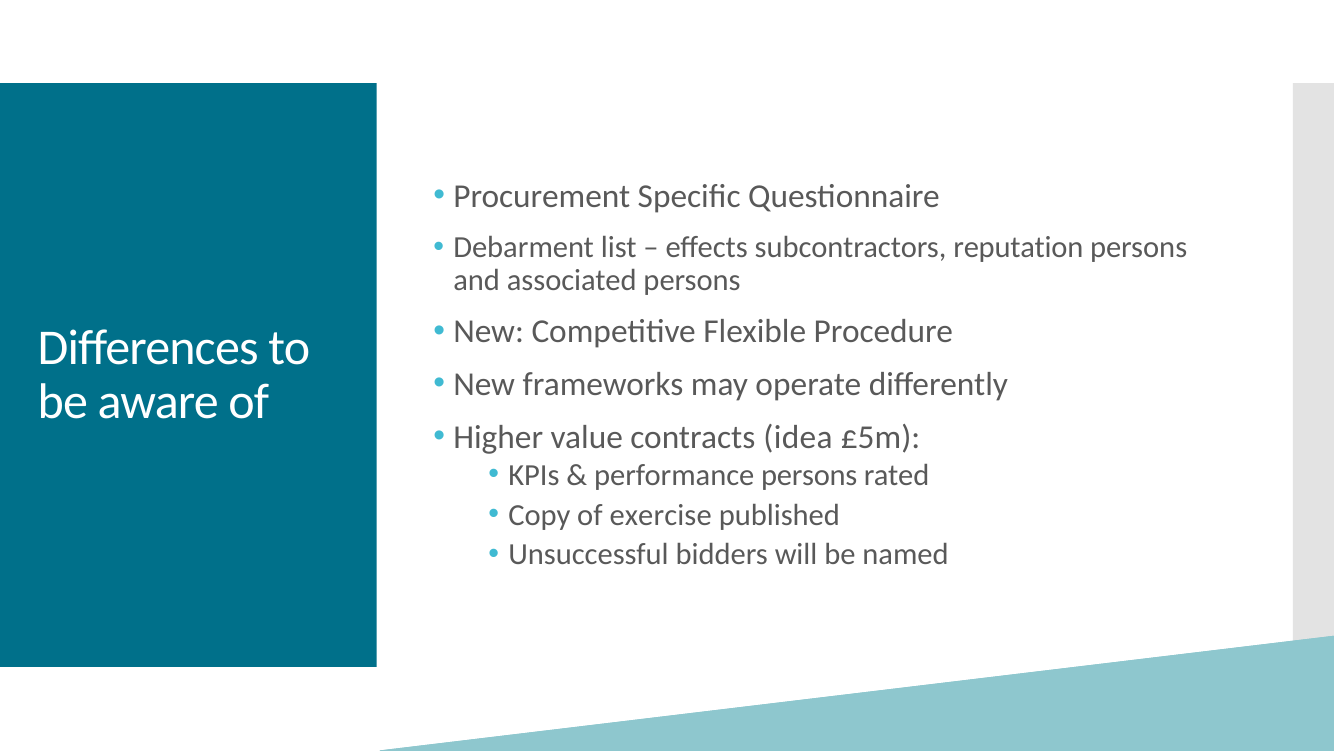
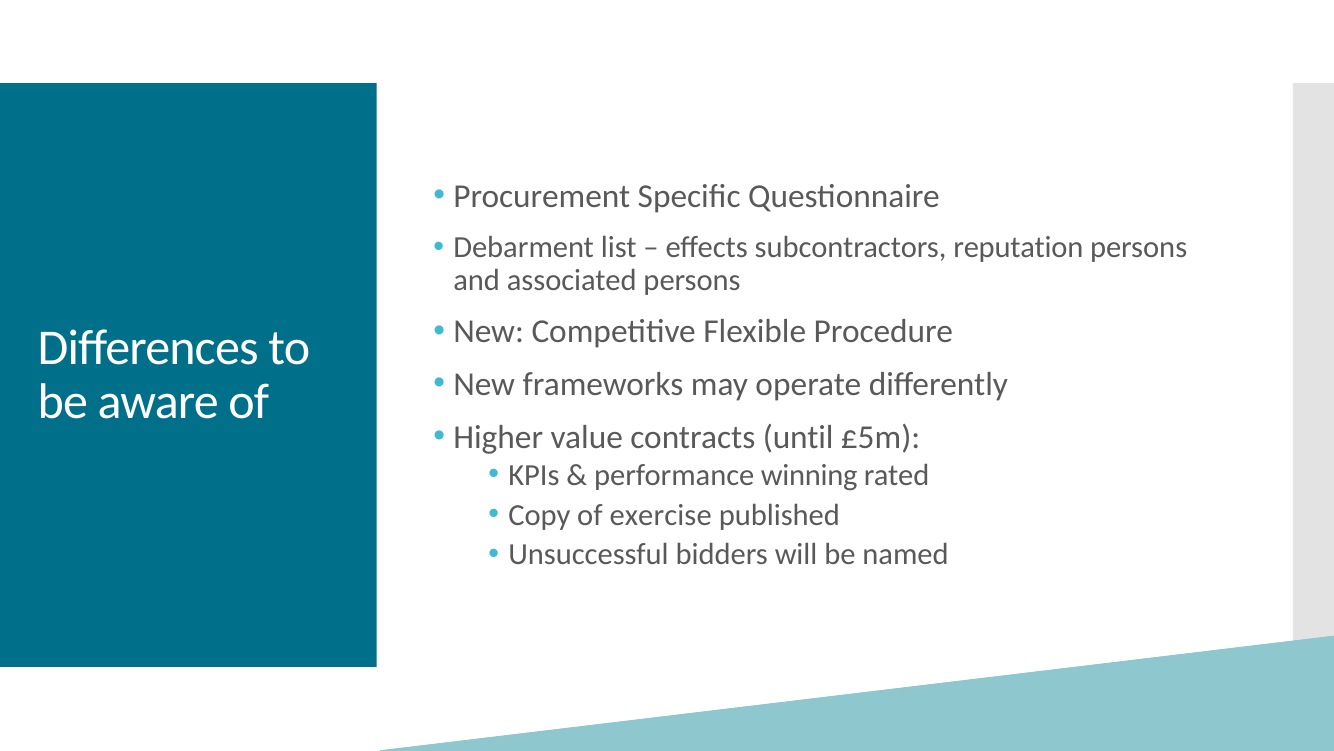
idea: idea -> until (798, 437)
performance persons: persons -> winning (809, 475)
